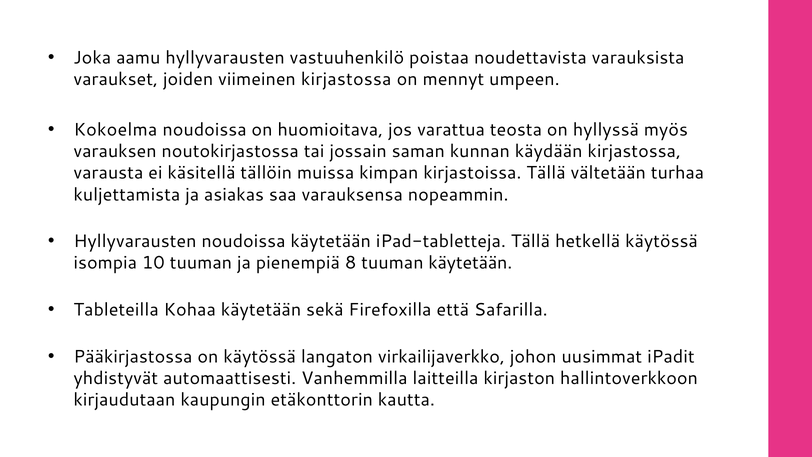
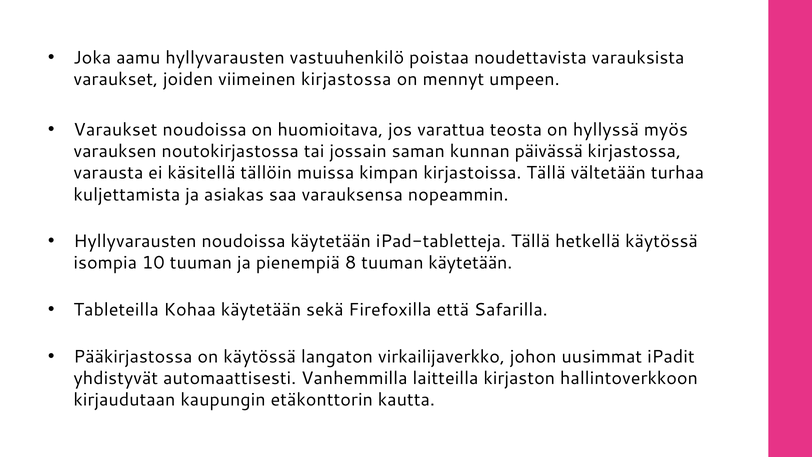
Kokoelma: Kokoelma -> Varaukset (116, 130)
käydään: käydään -> päivässä (549, 151)
